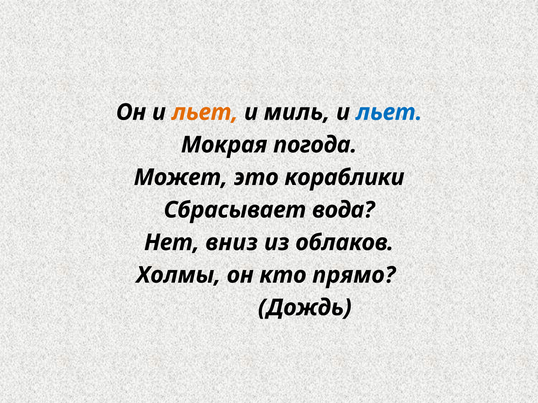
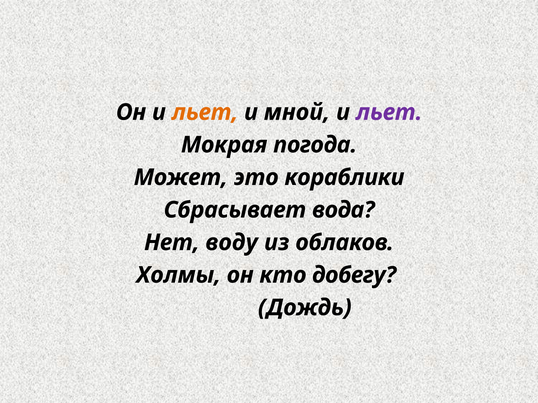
миль: миль -> мной (297, 112)
льет colour: blue -> purple (389, 112)
вниз: вниз -> воду (232, 243)
прямо: прямо -> добегу (354, 275)
